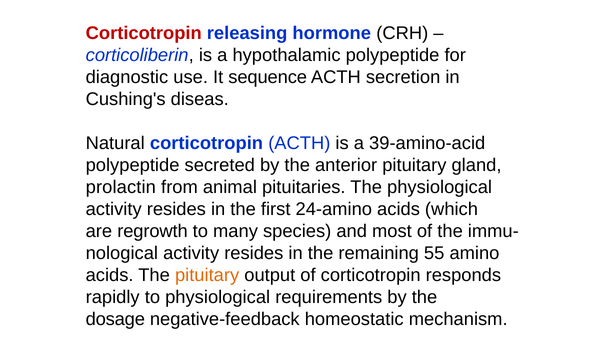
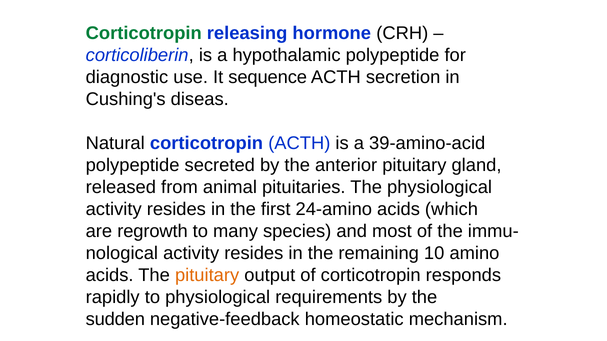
Corticotropin colour: red -> green (144, 33)
prolactin: prolactin -> released (121, 188)
55: 55 -> 10 (434, 254)
dosage: dosage -> sudden (115, 320)
